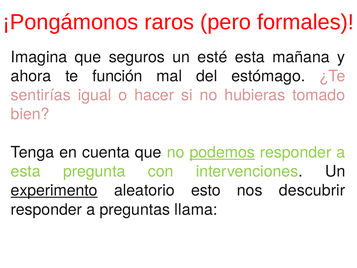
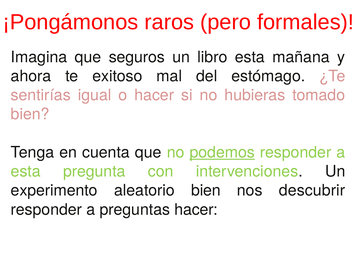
esté: esté -> libro (212, 57)
función: función -> exitoso (117, 76)
experimento underline: present -> none (54, 190)
aleatorio esto: esto -> bien (206, 190)
preguntas llama: llama -> hacer (196, 209)
